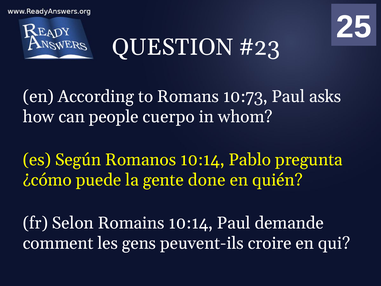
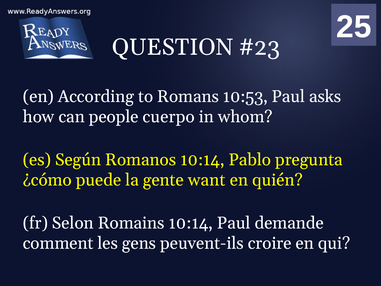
10:73: 10:73 -> 10:53 (245, 96)
done: done -> want (207, 180)
